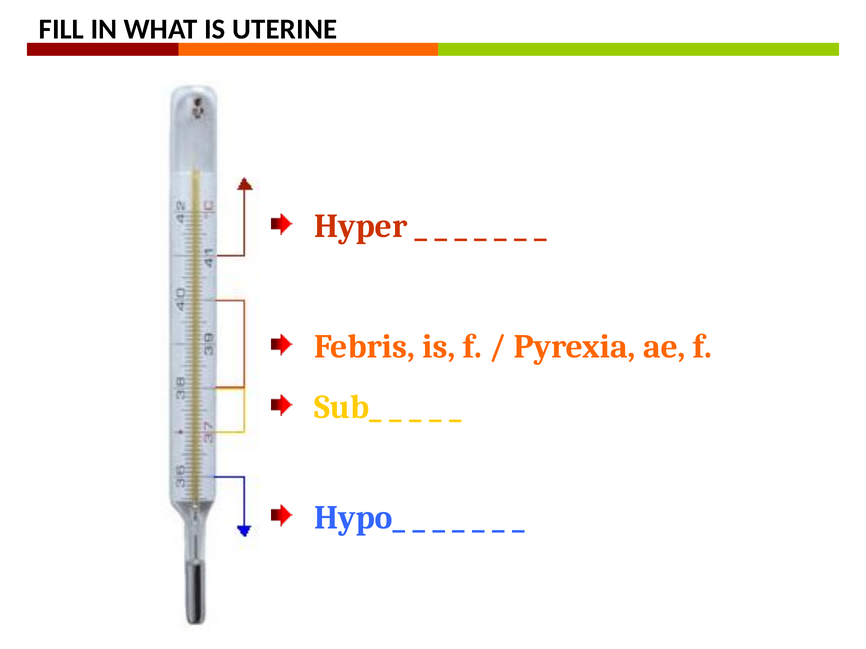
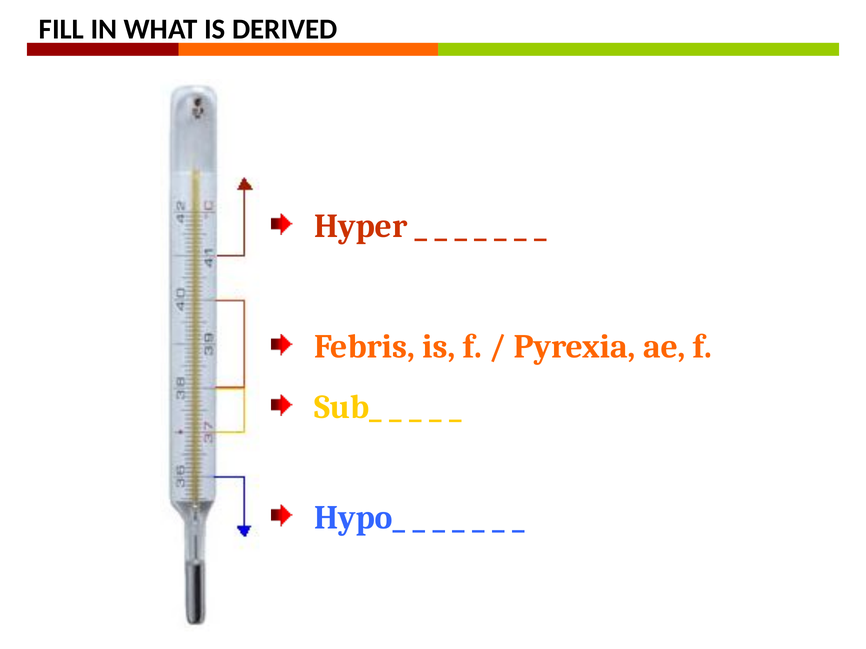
UTERINE: UTERINE -> DERIVED (285, 29)
